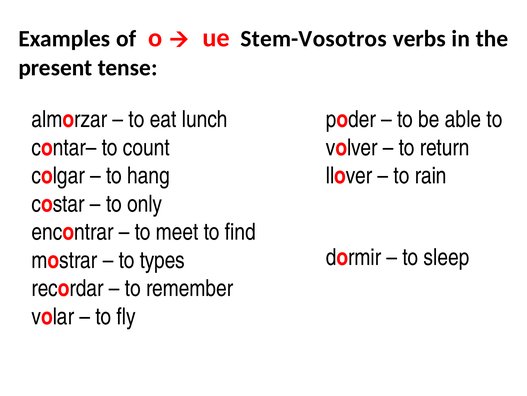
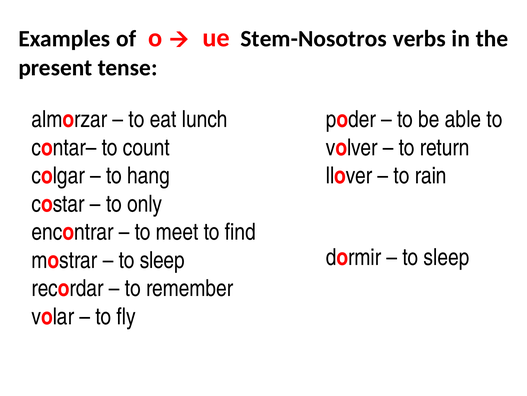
Stem-Vosotros: Stem-Vosotros -> Stem-Nosotros (314, 39)
types: types -> sleep (162, 260)
